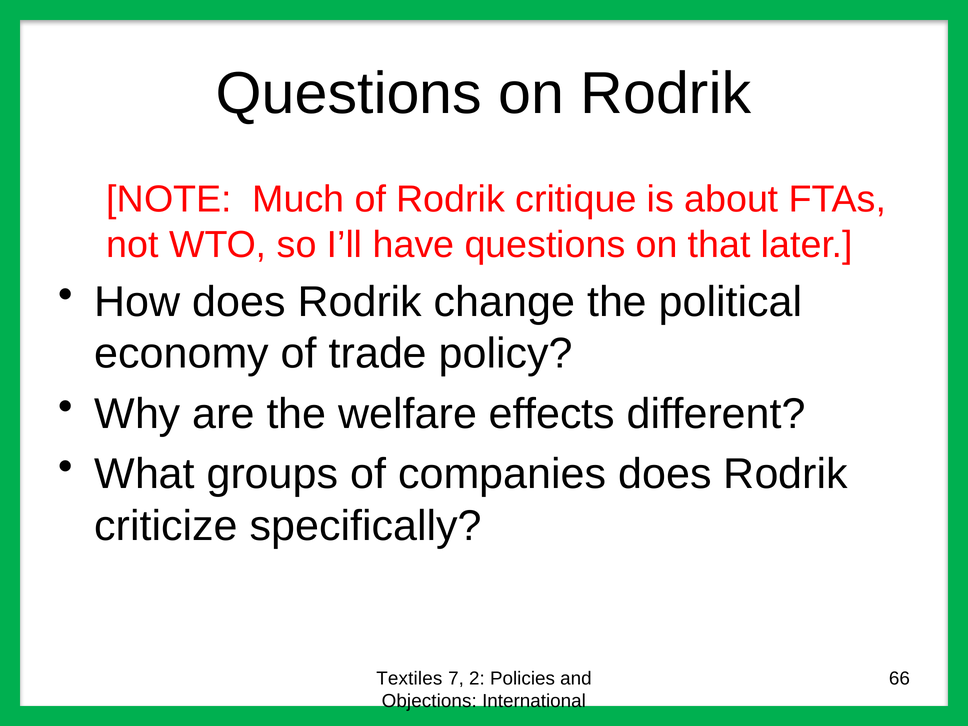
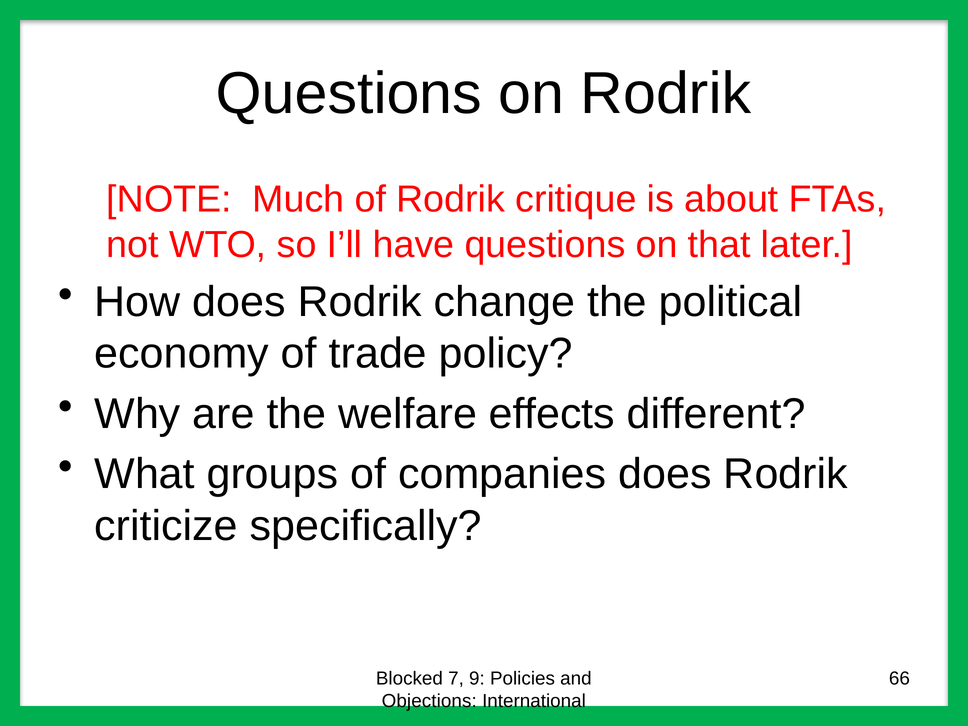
Textiles: Textiles -> Blocked (409, 679)
2: 2 -> 9 (477, 679)
